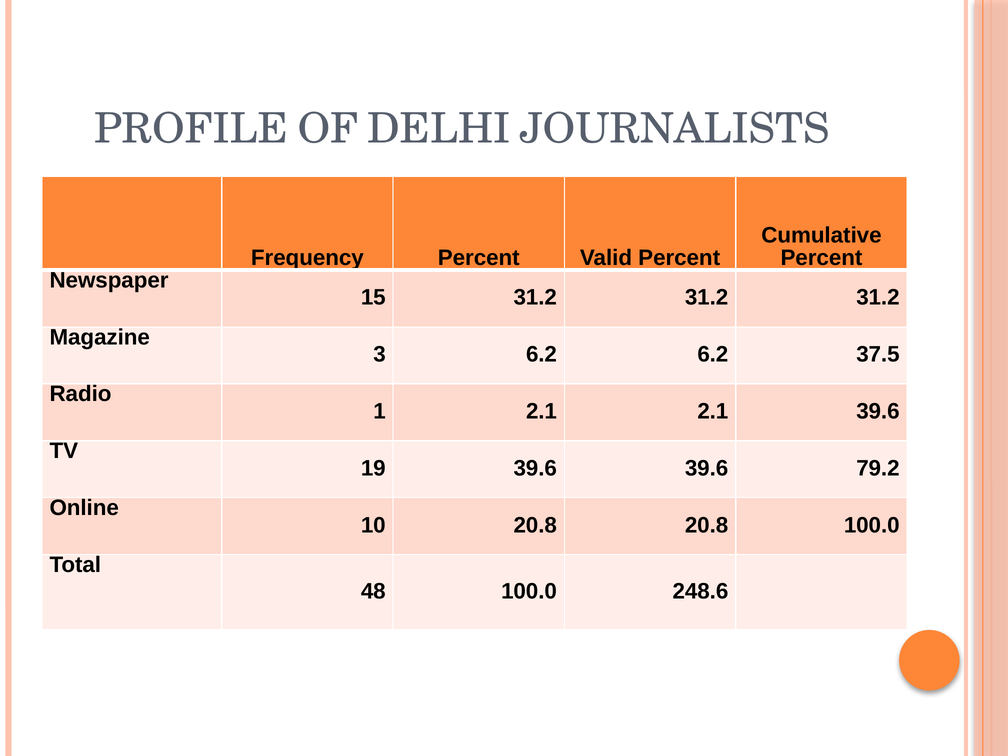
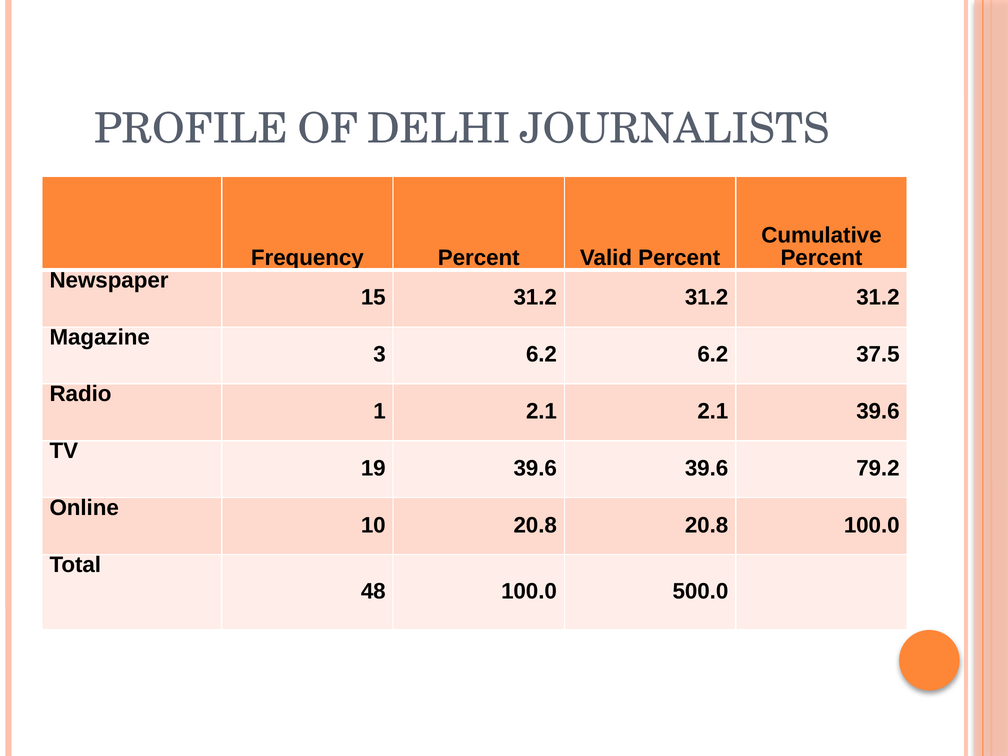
248.6: 248.6 -> 500.0 (700, 591)
